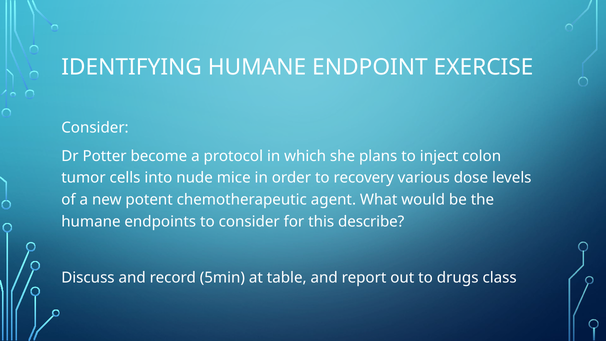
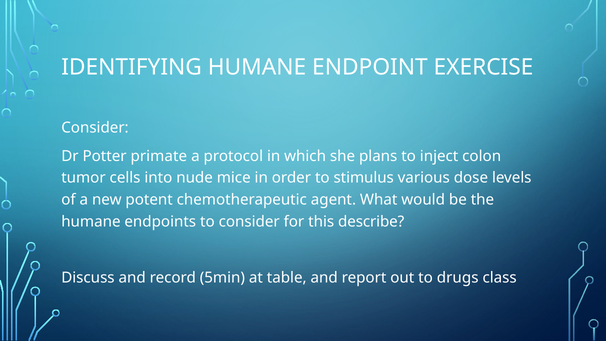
become: become -> primate (159, 156)
recovery: recovery -> stimulus (364, 178)
